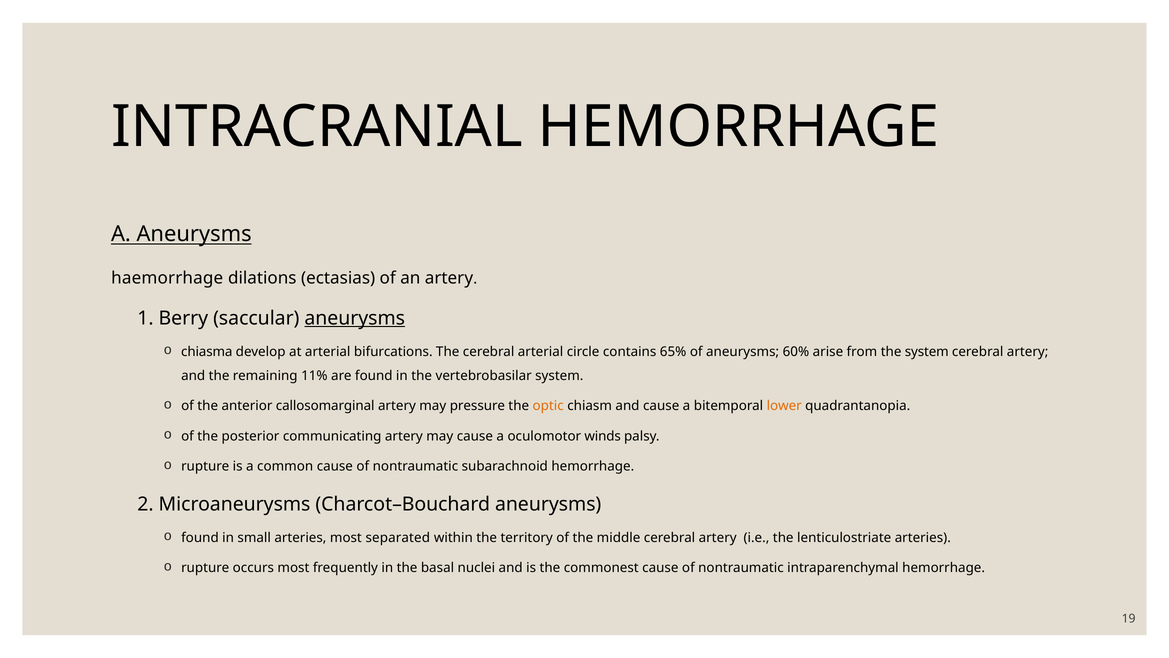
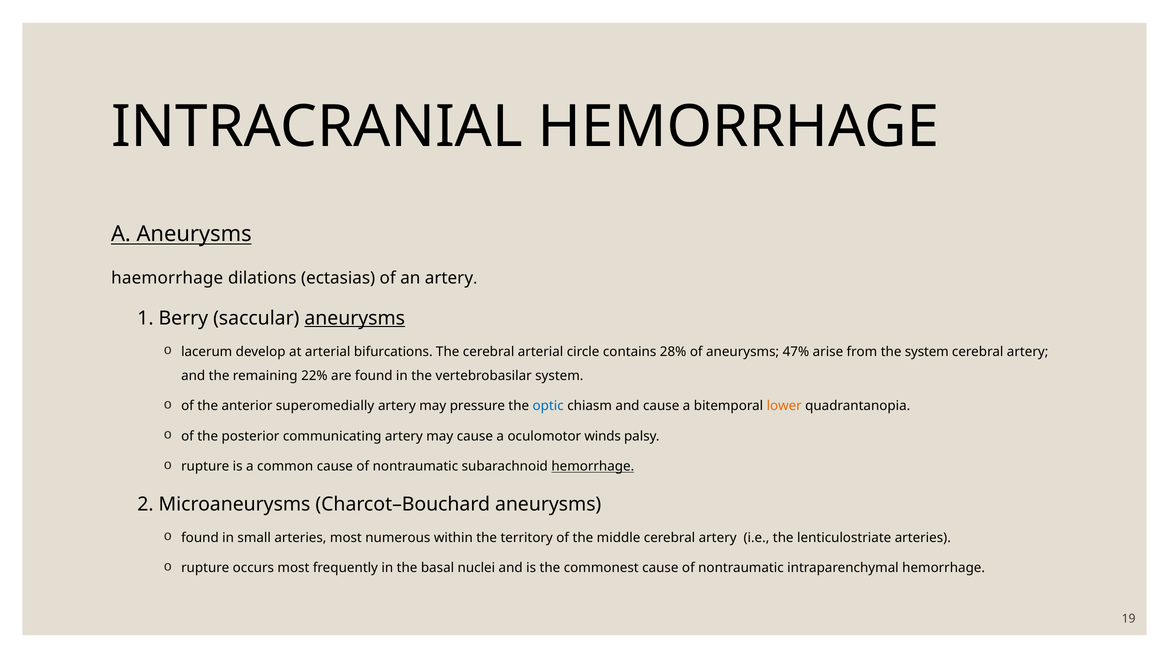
chiasma: chiasma -> lacerum (207, 351)
65%: 65% -> 28% (673, 351)
60%: 60% -> 47% (796, 351)
11%: 11% -> 22% (314, 375)
callosomarginal: callosomarginal -> superomedially (325, 406)
optic colour: orange -> blue (548, 406)
hemorrhage underline: none -> present (593, 466)
separated: separated -> numerous (398, 537)
